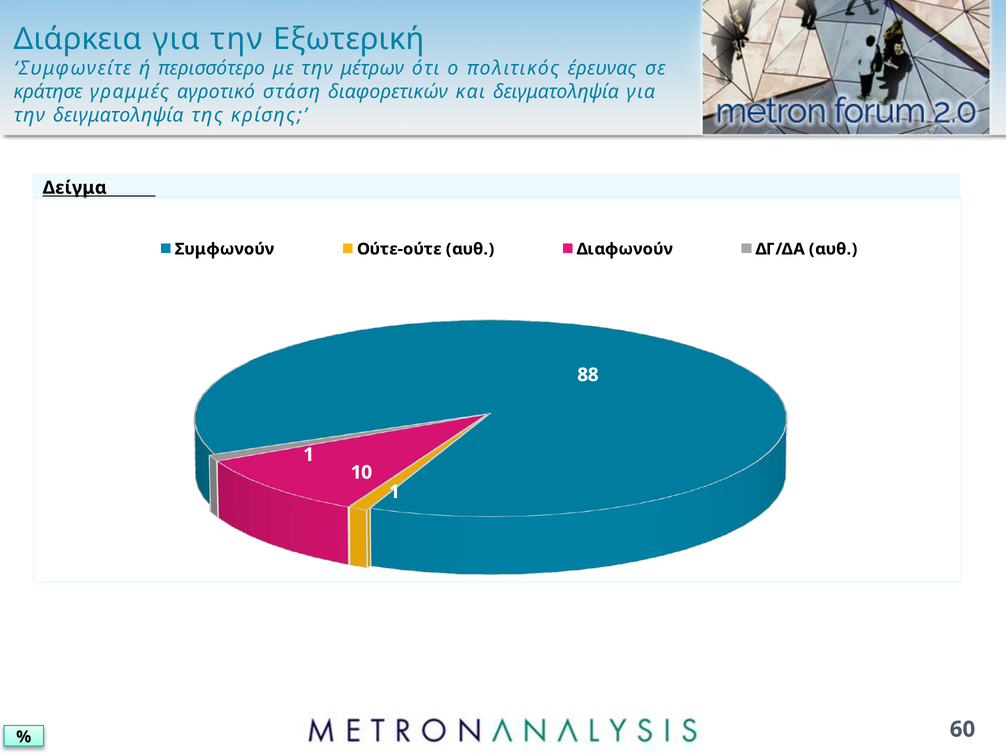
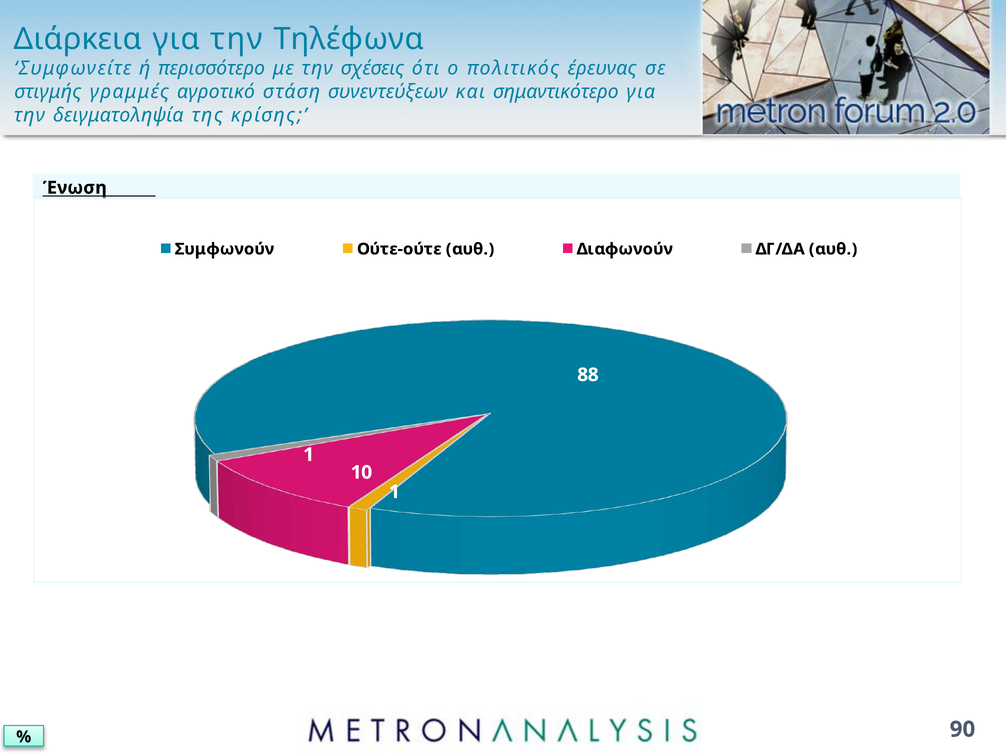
Εξωτερική: Εξωτερική -> Τηλέφωνα (349, 39)
μέτρων: μέτρων -> σχέσεις (372, 69)
κράτησε: κράτησε -> στιγμής (48, 92)
διαφορετικών: διαφορετικών -> συνεντεύξεων (388, 92)
και δειγματοληψία: δειγματοληψία -> σημαντικότερο (556, 92)
Δείγμα: Δείγμα -> Ένωση (75, 188)
60: 60 -> 90 (962, 730)
